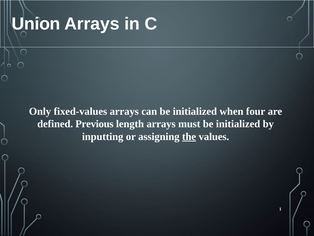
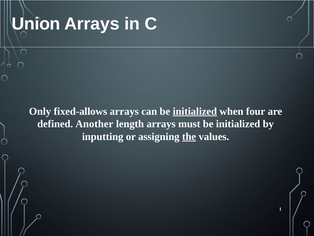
fixed-values: fixed-values -> fixed-allows (80, 111)
initialized underline: none -> present (195, 111)
Previous: Previous -> Another (94, 124)
